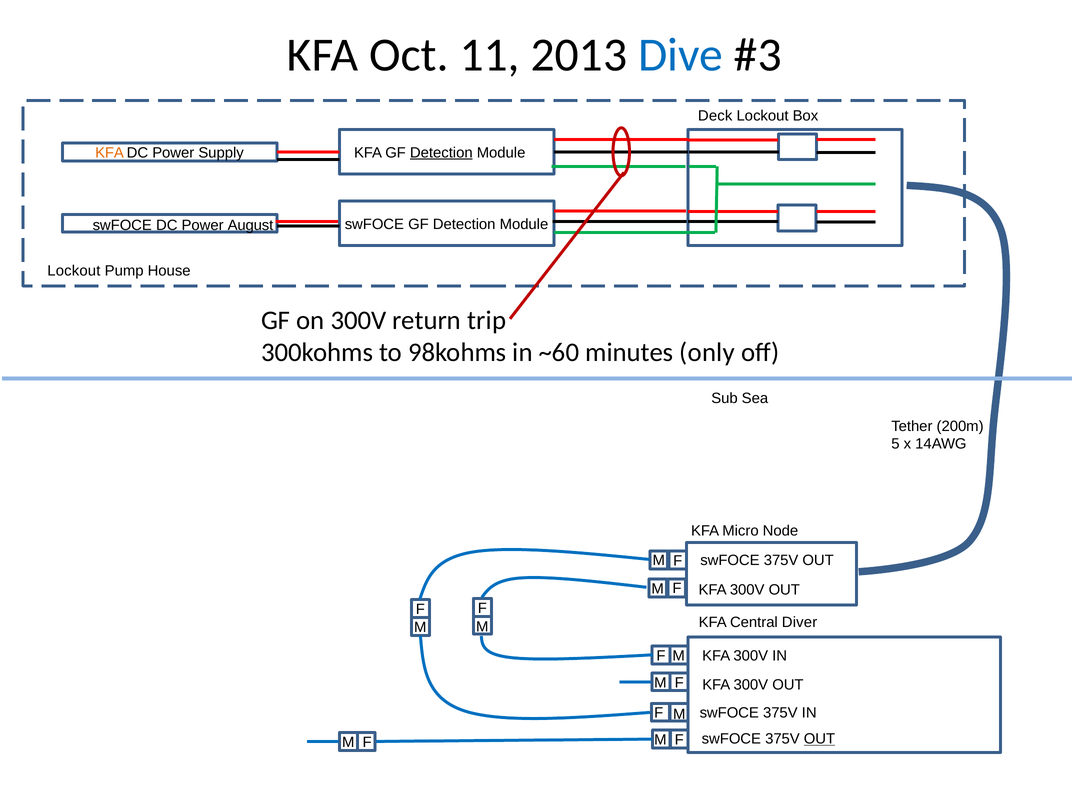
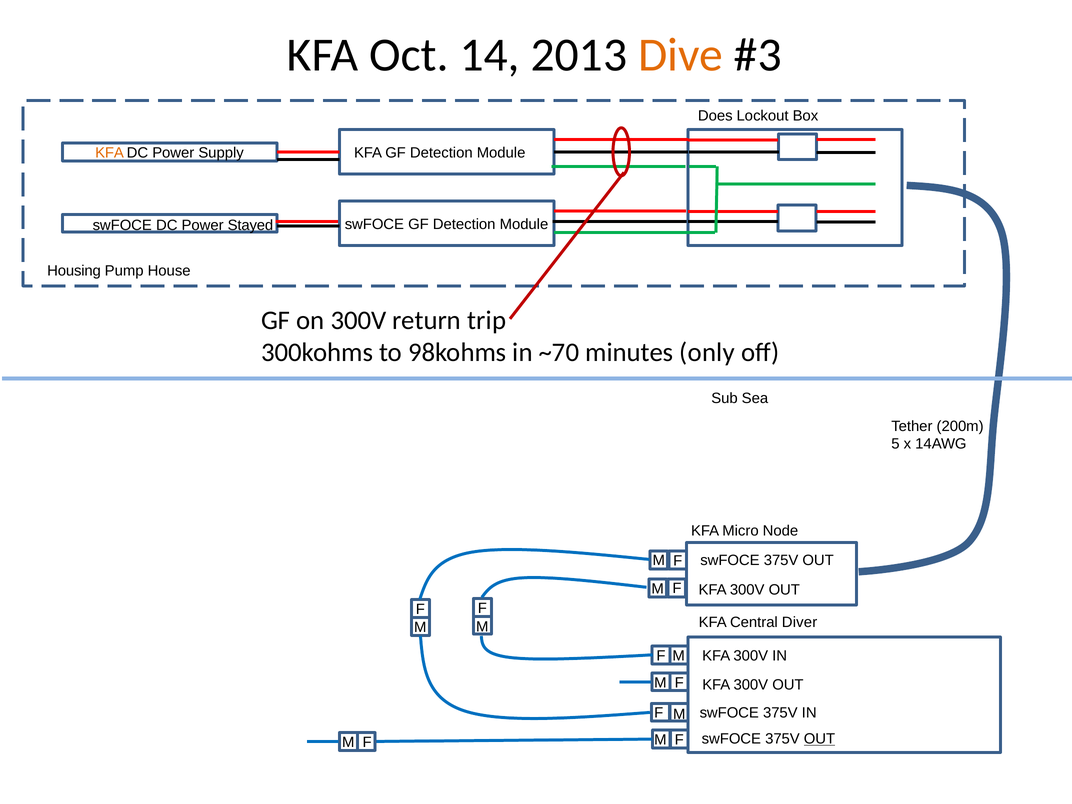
11: 11 -> 14 (490, 55)
Dive colour: blue -> orange (681, 55)
Deck: Deck -> Does (715, 116)
Detection underline: present -> none (441, 153)
August: August -> Stayed (250, 225)
Lockout: Lockout -> Housing (74, 271)
~60: ~60 -> ~70 (559, 353)
